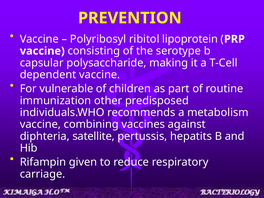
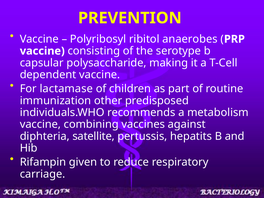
lipoprotein: lipoprotein -> anaerobes (190, 39)
vulnerable: vulnerable -> lactamase (66, 89)
